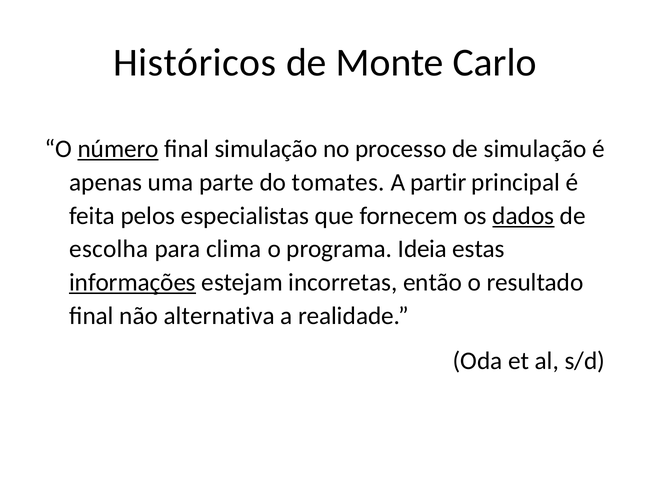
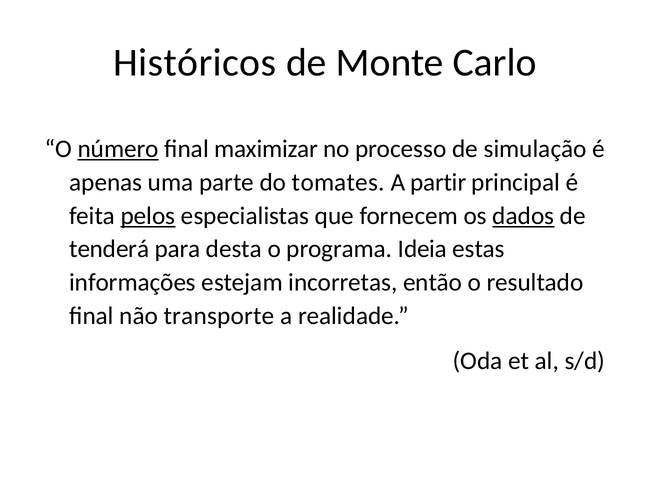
final simulação: simulação -> maximizar (266, 149)
pelos underline: none -> present (148, 216)
escolha: escolha -> tenderá (109, 249)
clima: clima -> desta (234, 249)
informações underline: present -> none (133, 283)
alternativa: alternativa -> transporte (219, 316)
